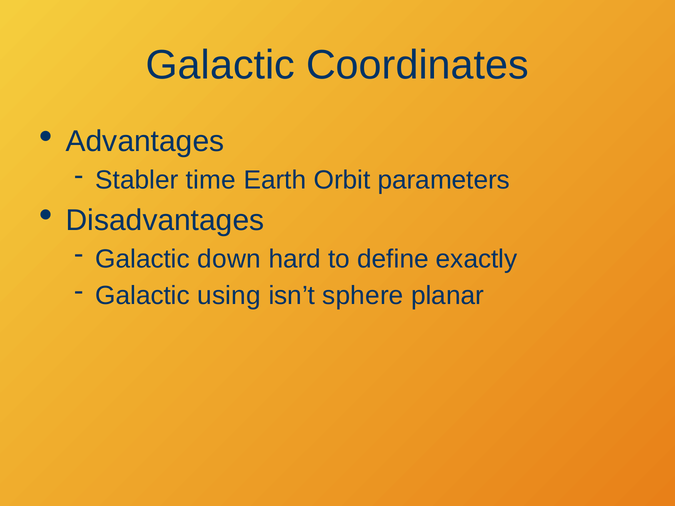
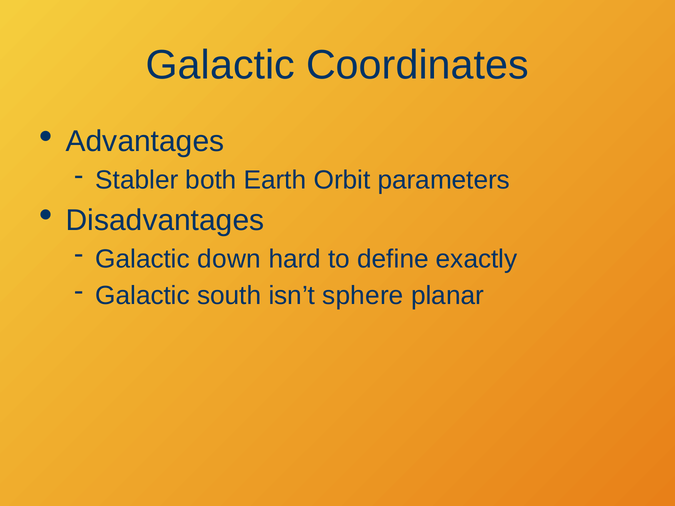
time: time -> both (211, 180)
using: using -> south (229, 296)
